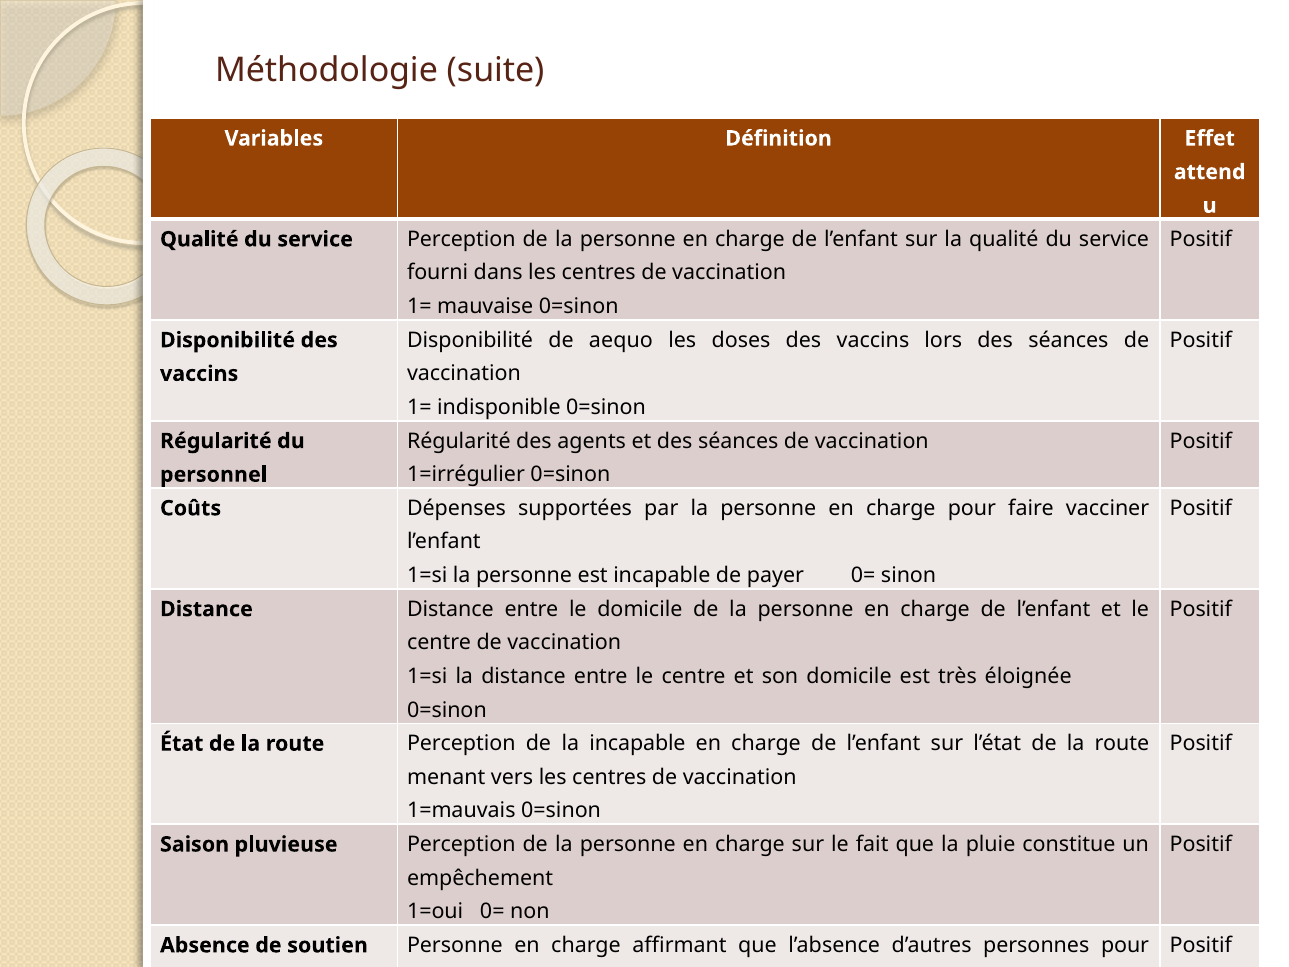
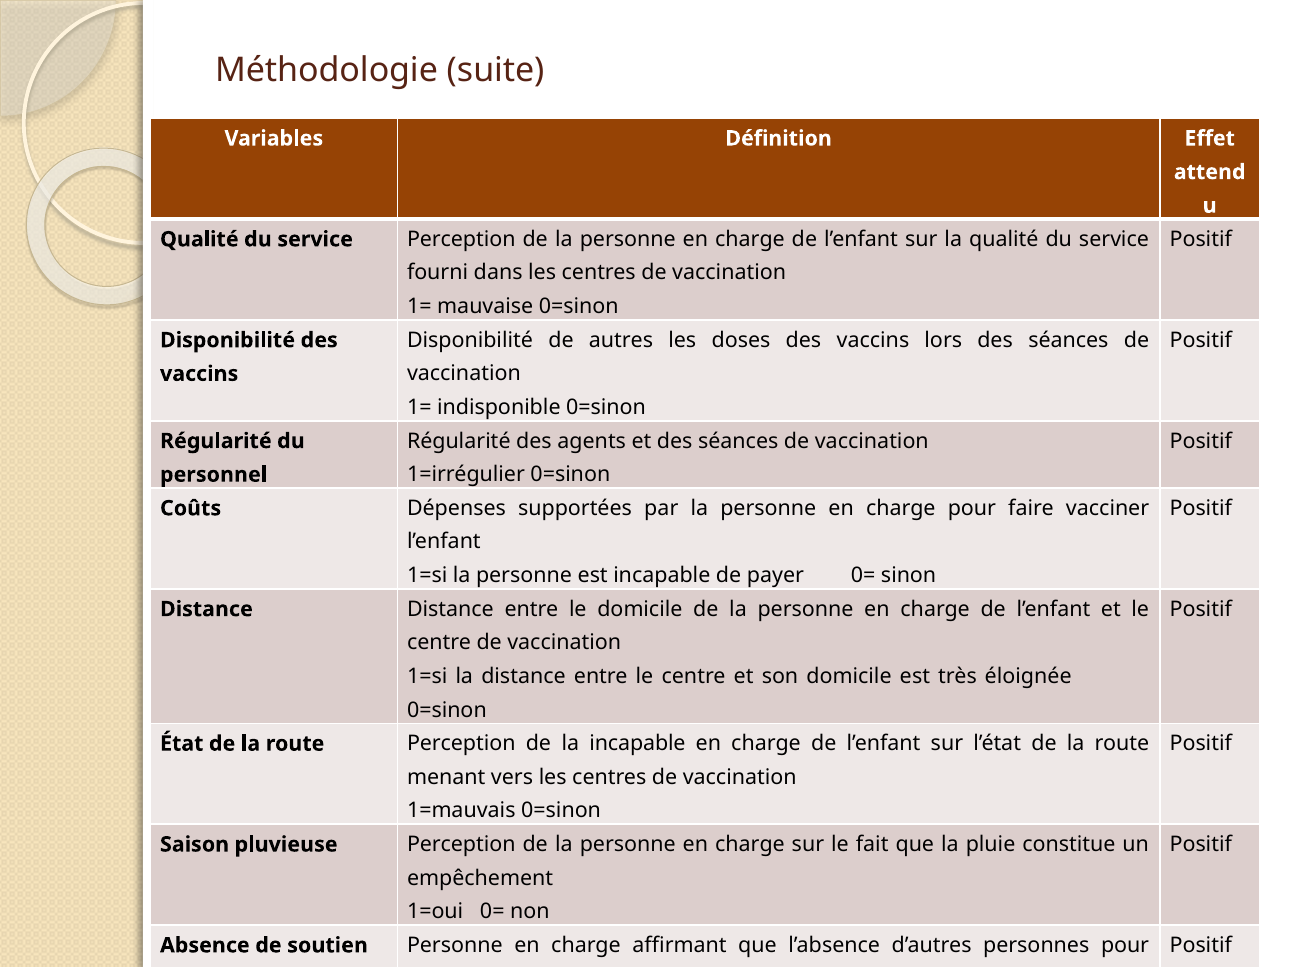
aequo: aequo -> autres (621, 340)
